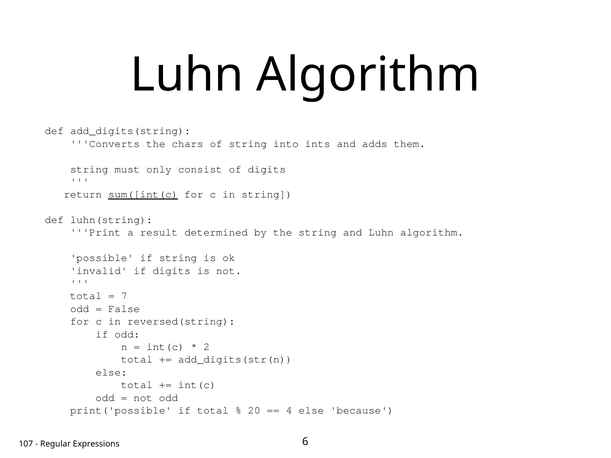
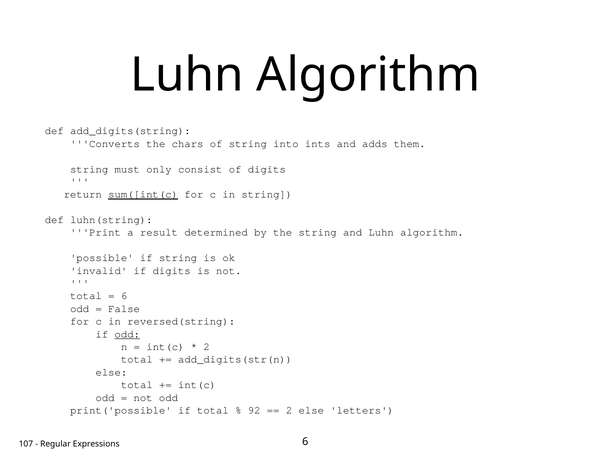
7: 7 -> 6 (124, 296)
odd underline: none -> present (127, 334)
20: 20 -> 92 (254, 410)
4: 4 -> 2 (289, 410)
because: because -> letters (362, 410)
